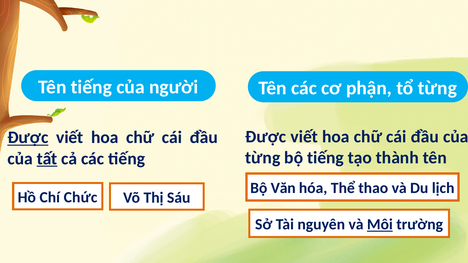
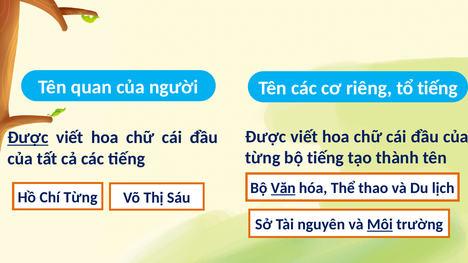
Tên tiếng: tiếng -> quan (91, 87)
phận: phận -> riêng (369, 88)
tổ từng: từng -> tiếng (438, 88)
tất underline: present -> none (47, 159)
Văn underline: none -> present (283, 188)
Chí Chức: Chức -> Từng (81, 197)
